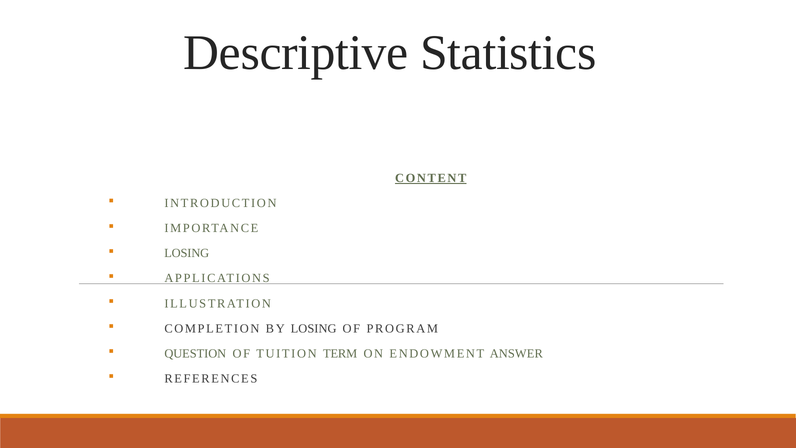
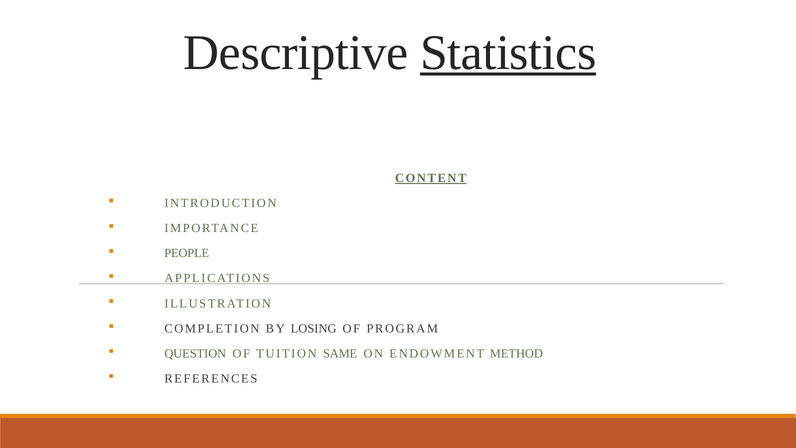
Statistics underline: none -> present (508, 53)
LOSING: LOSING -> PEOPLE (187, 253)
TERM: TERM -> SAME (340, 353)
ANSWER: ANSWER -> METHOD (516, 353)
